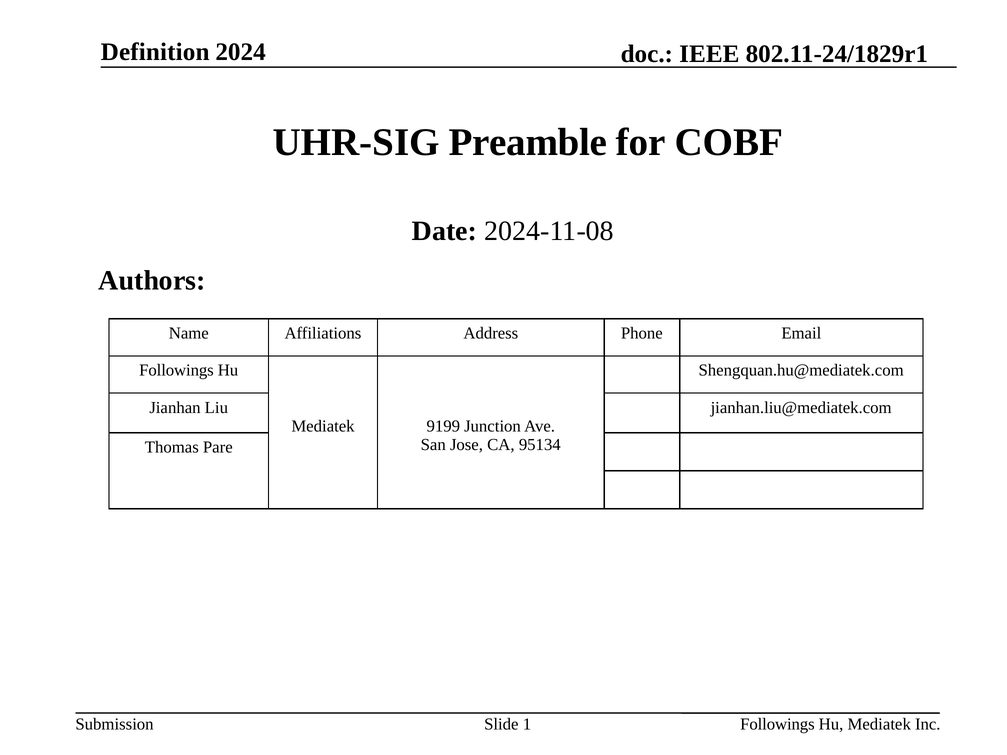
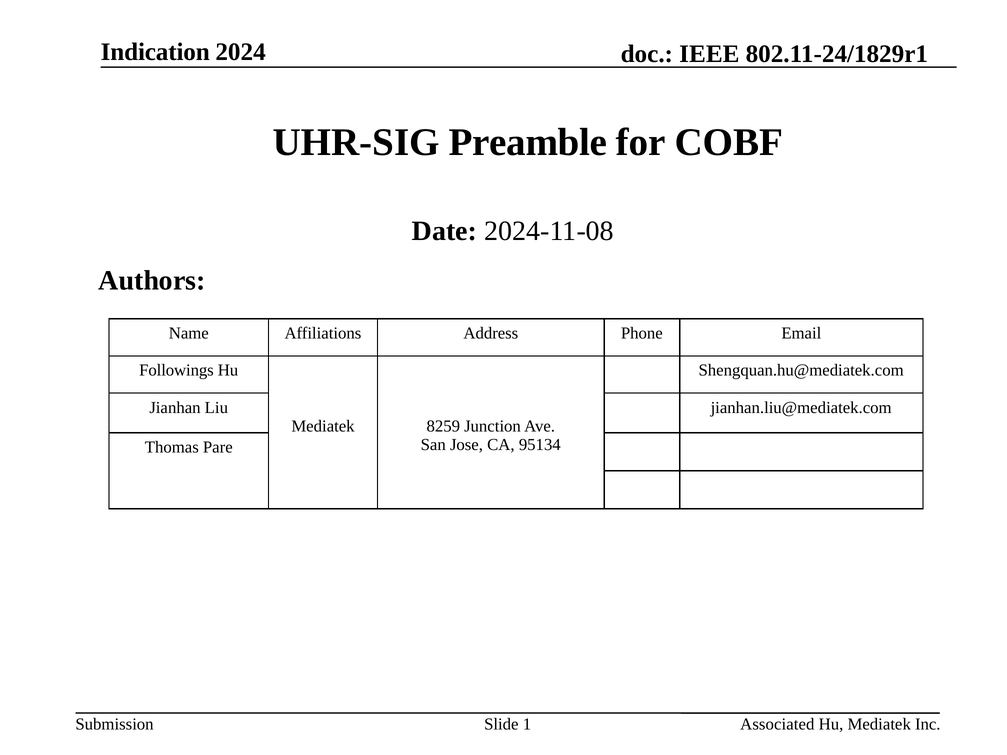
Definition: Definition -> Indication (155, 52)
9199: 9199 -> 8259 (443, 426)
Followings: Followings -> Associated (777, 724)
